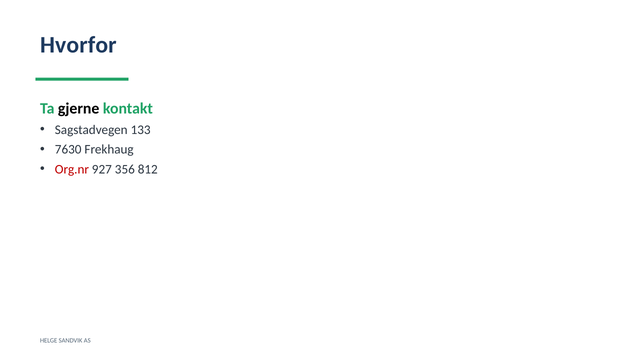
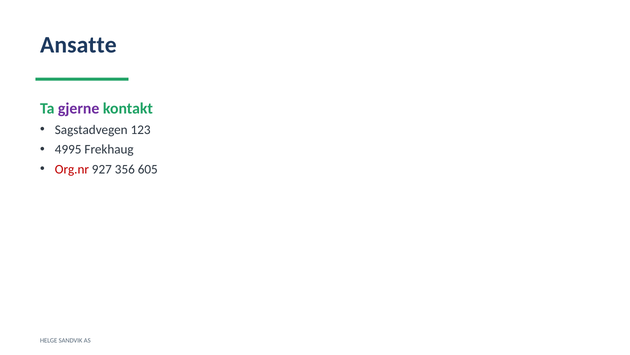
Hvorfor: Hvorfor -> Ansatte (78, 45)
gjerne colour: black -> purple (79, 108)
133: 133 -> 123 (141, 130)
7630: 7630 -> 4995 (68, 149)
812: 812 -> 605 (148, 169)
